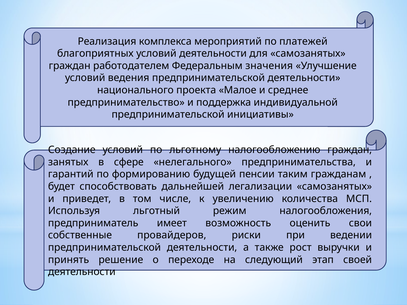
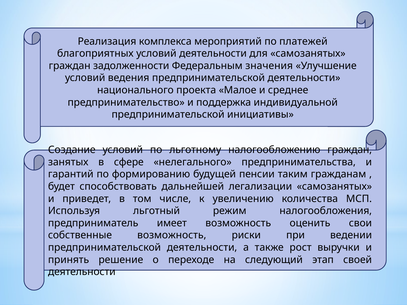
работодателем: работодателем -> задолженности (131, 66)
собственные провайдеров: провайдеров -> возможность (172, 235)
